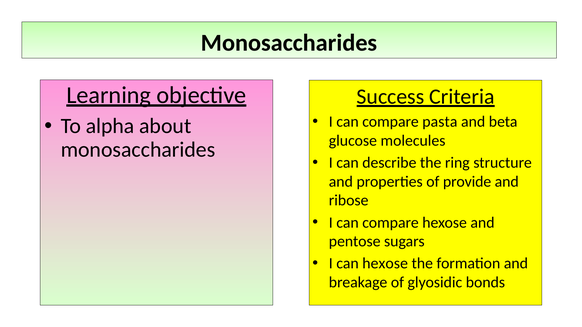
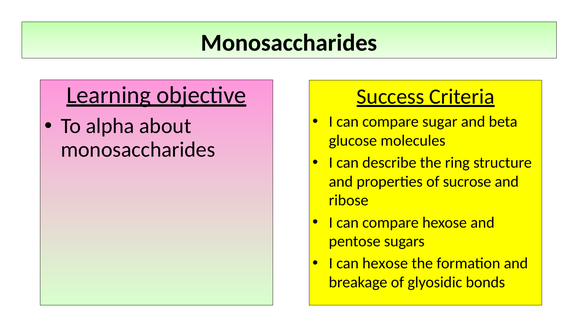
pasta: pasta -> sugar (440, 122)
provide: provide -> sucrose (467, 182)
